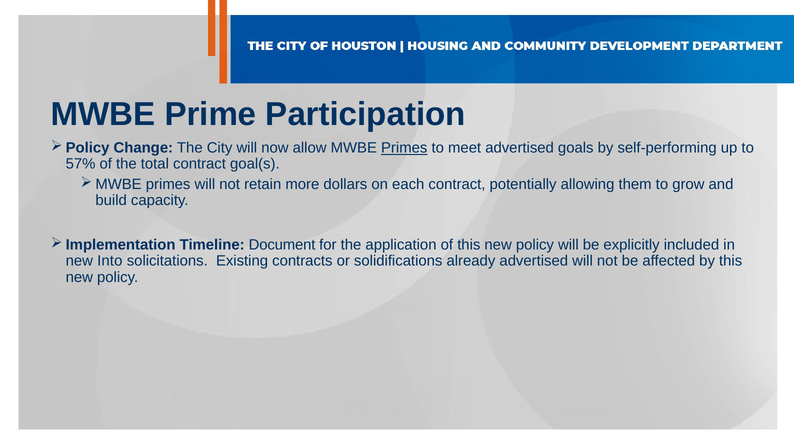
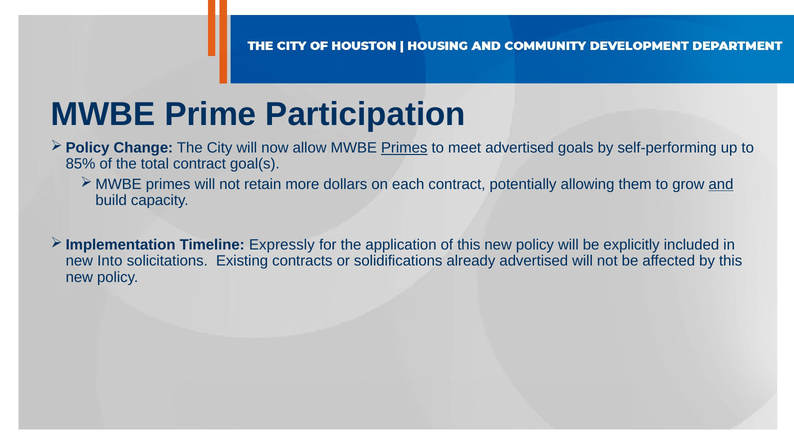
57%: 57% -> 85% (81, 164)
and underline: none -> present (721, 184)
Document: Document -> Expressly (282, 245)
